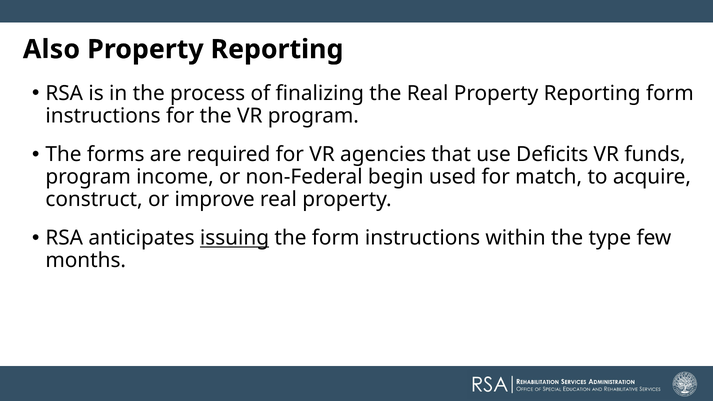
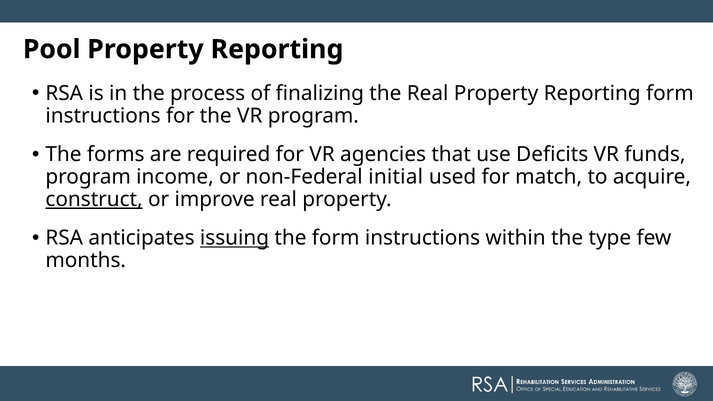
Also: Also -> Pool (52, 49)
begin: begin -> initial (396, 177)
construct underline: none -> present (94, 199)
